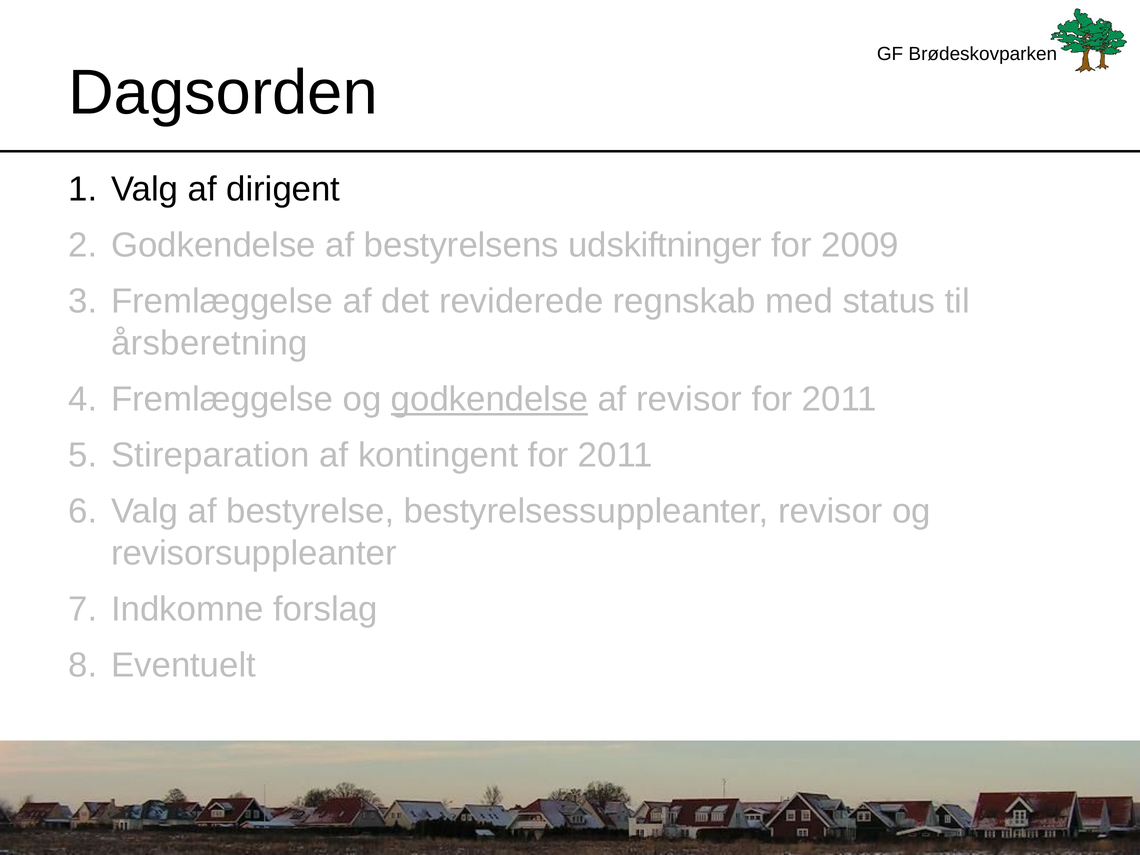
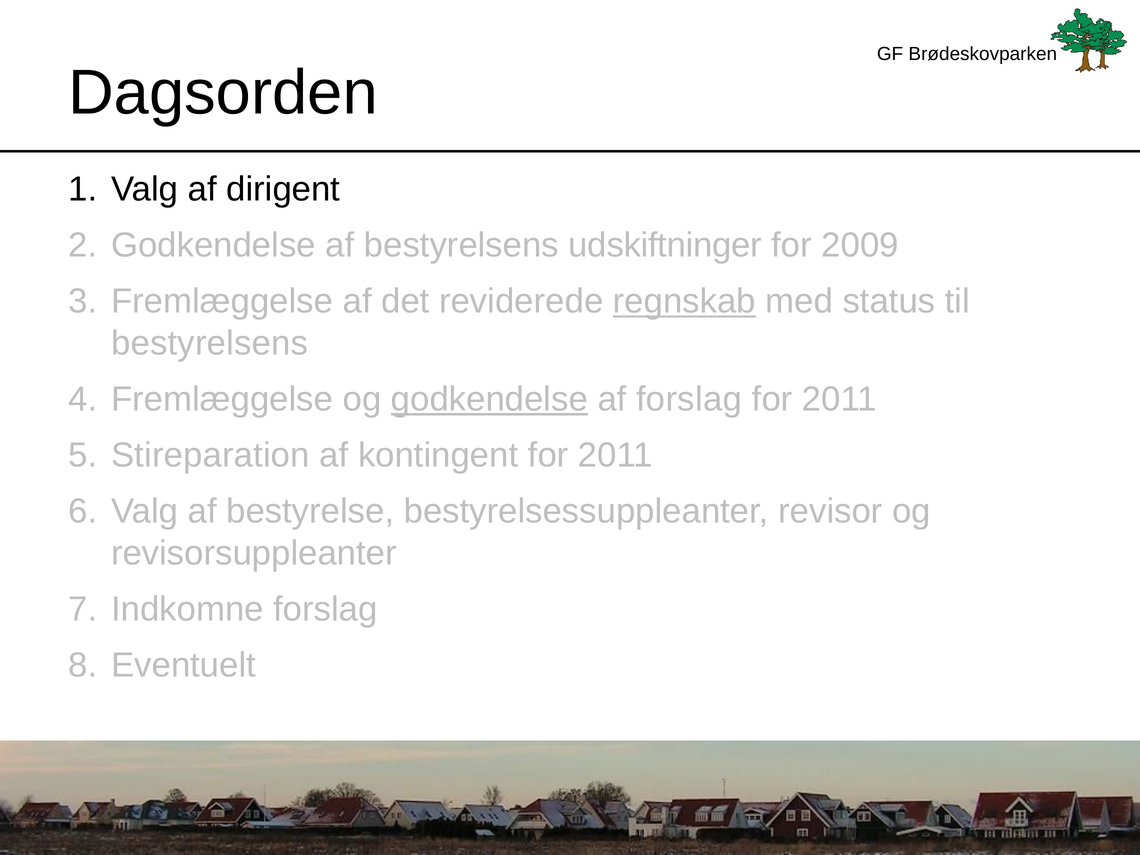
regnskab underline: none -> present (684, 301)
årsberetning: årsberetning -> bestyrelsens (210, 343)
af revisor: revisor -> forslag (689, 399)
